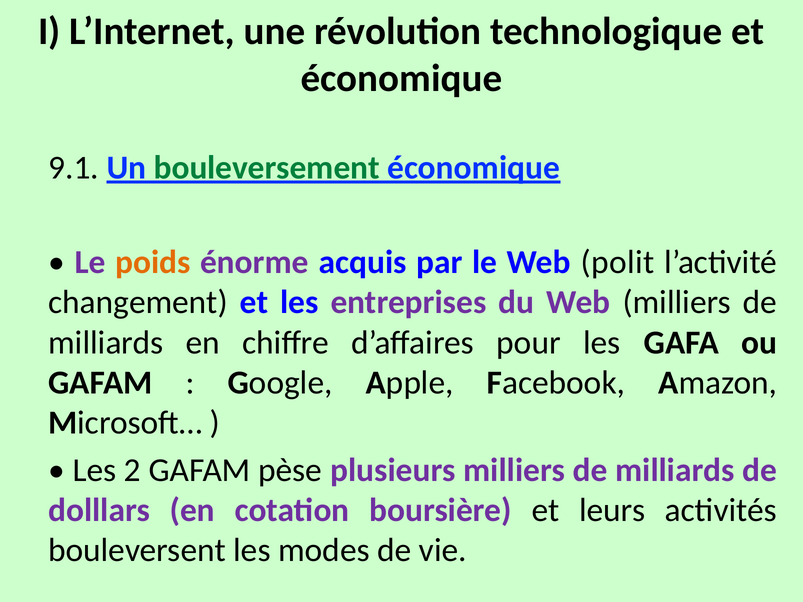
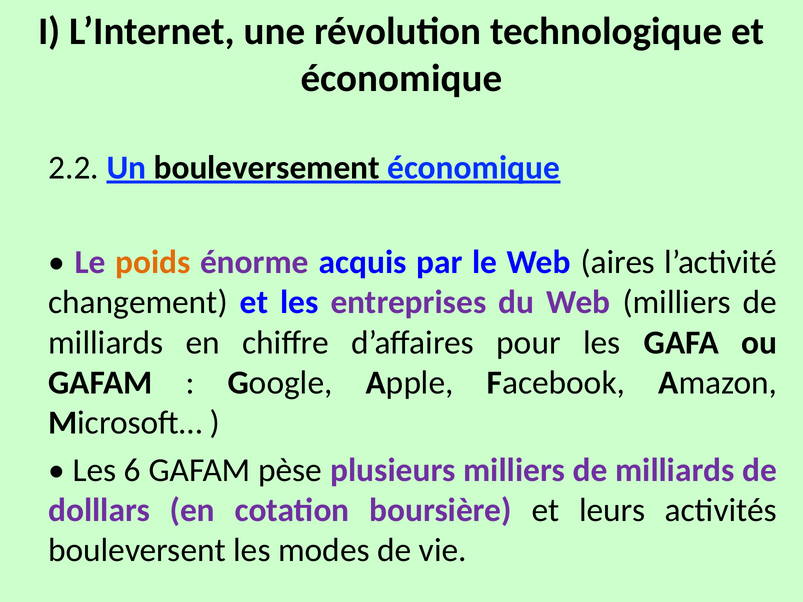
9.1: 9.1 -> 2.2 (74, 168)
bouleversement colour: green -> black (267, 168)
polit: polit -> aires (618, 262)
2: 2 -> 6 (132, 470)
